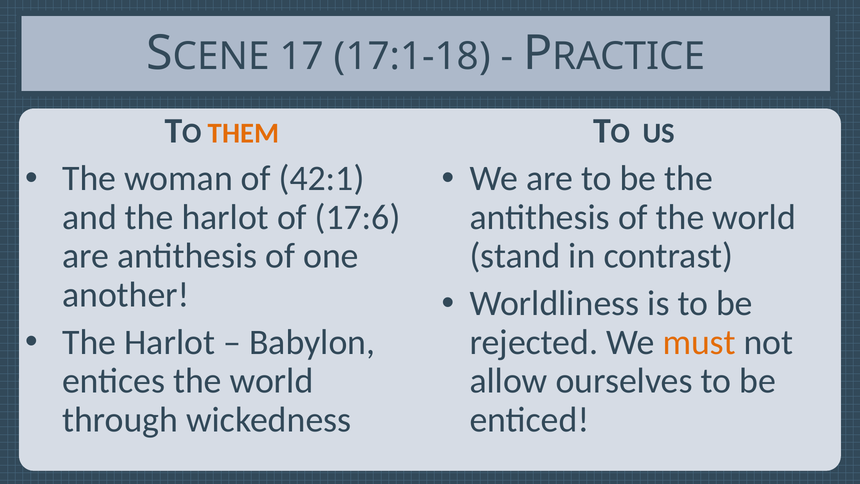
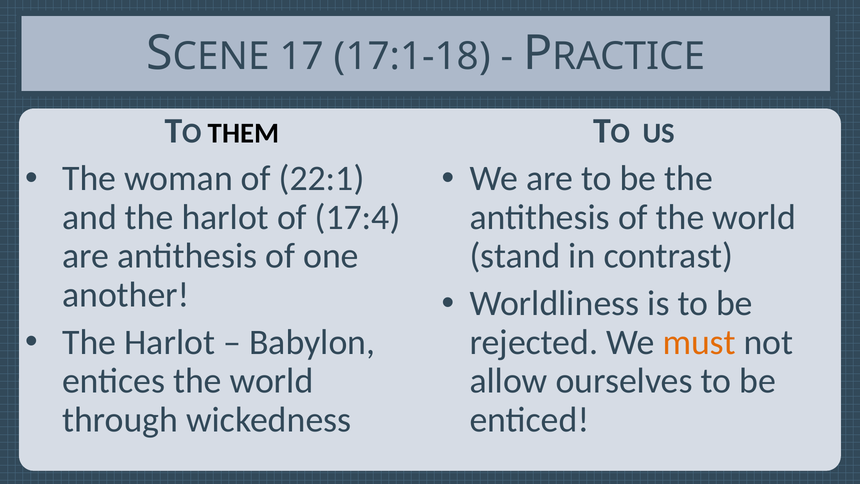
THEM colour: orange -> black (244, 133)
42:1: 42:1 -> 22:1 (322, 179)
17:6: 17:6 -> 17:4 (358, 217)
